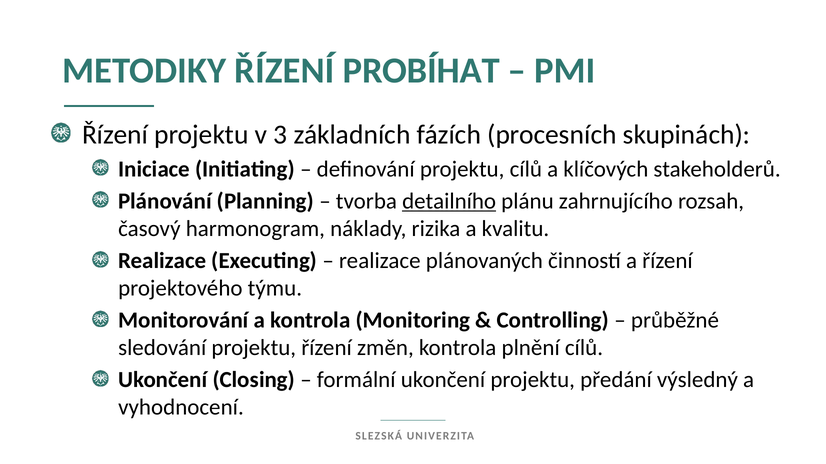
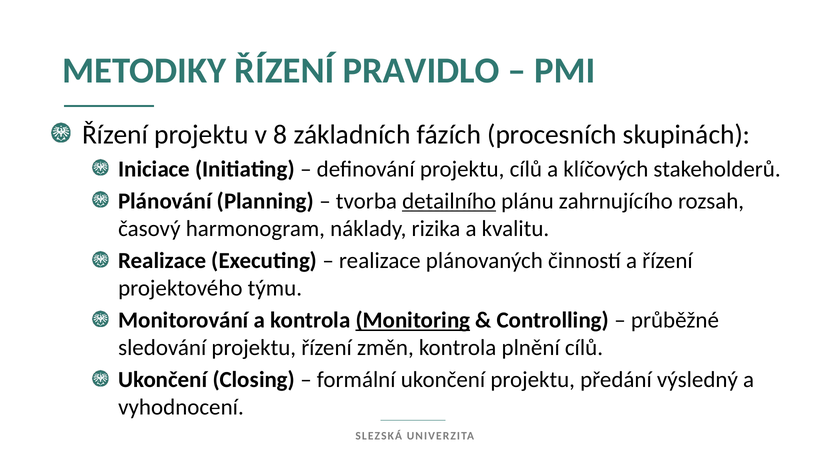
PROBÍHAT: PROBÍHAT -> PRAVIDLO (421, 71)
3: 3 -> 8 (280, 135)
Monitoring underline: none -> present (413, 321)
